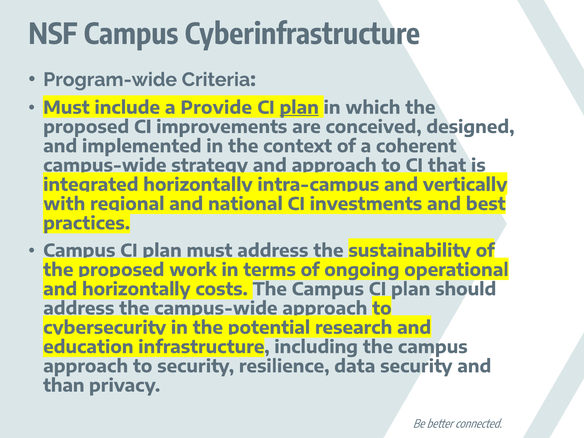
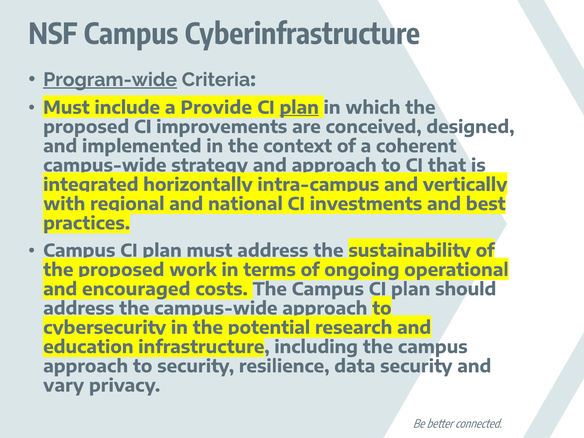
Program-wide underline: none -> present (110, 80)
and horizontally: horizontally -> encouraged (136, 289)
than: than -> vary (64, 386)
